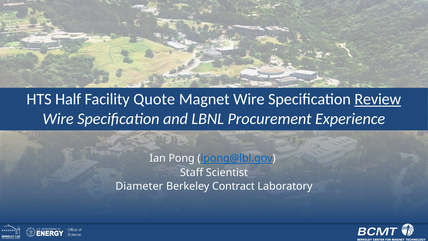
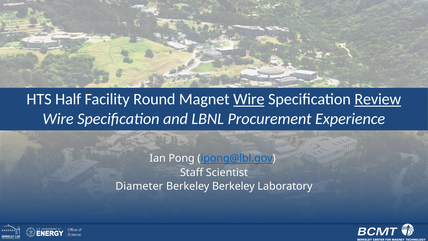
Quote: Quote -> Round (154, 99)
Wire underline: none -> present (249, 99)
Berkeley Contract: Contract -> Berkeley (233, 186)
